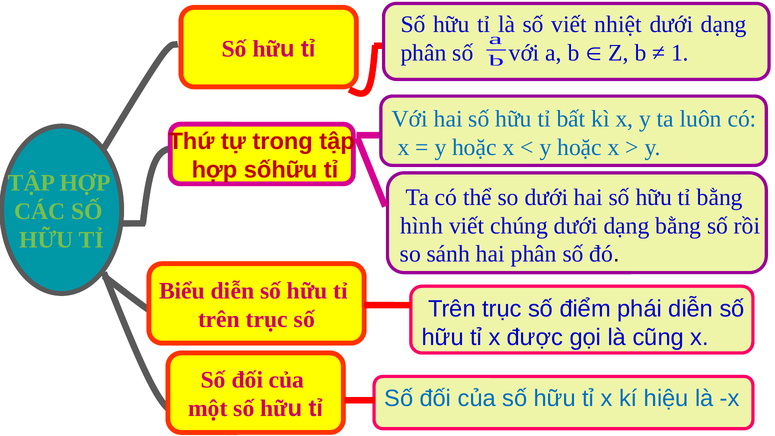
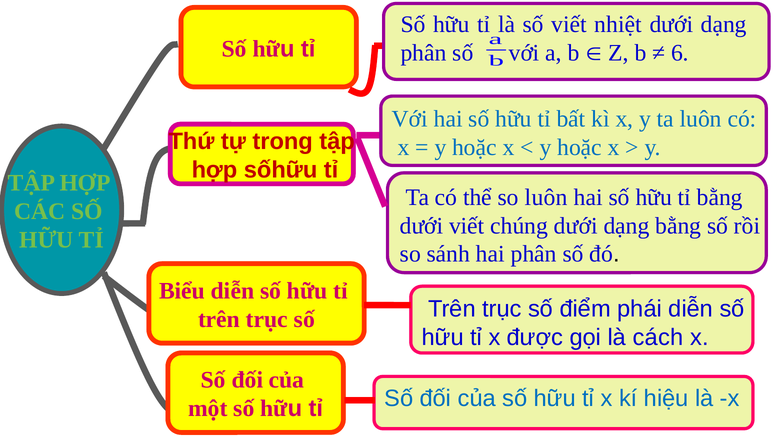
1: 1 -> 6 (680, 53)
so dưới: dưới -> luôn (546, 197)
hình: hình -> dưới (422, 226)
cũng: cũng -> cách (658, 338)
